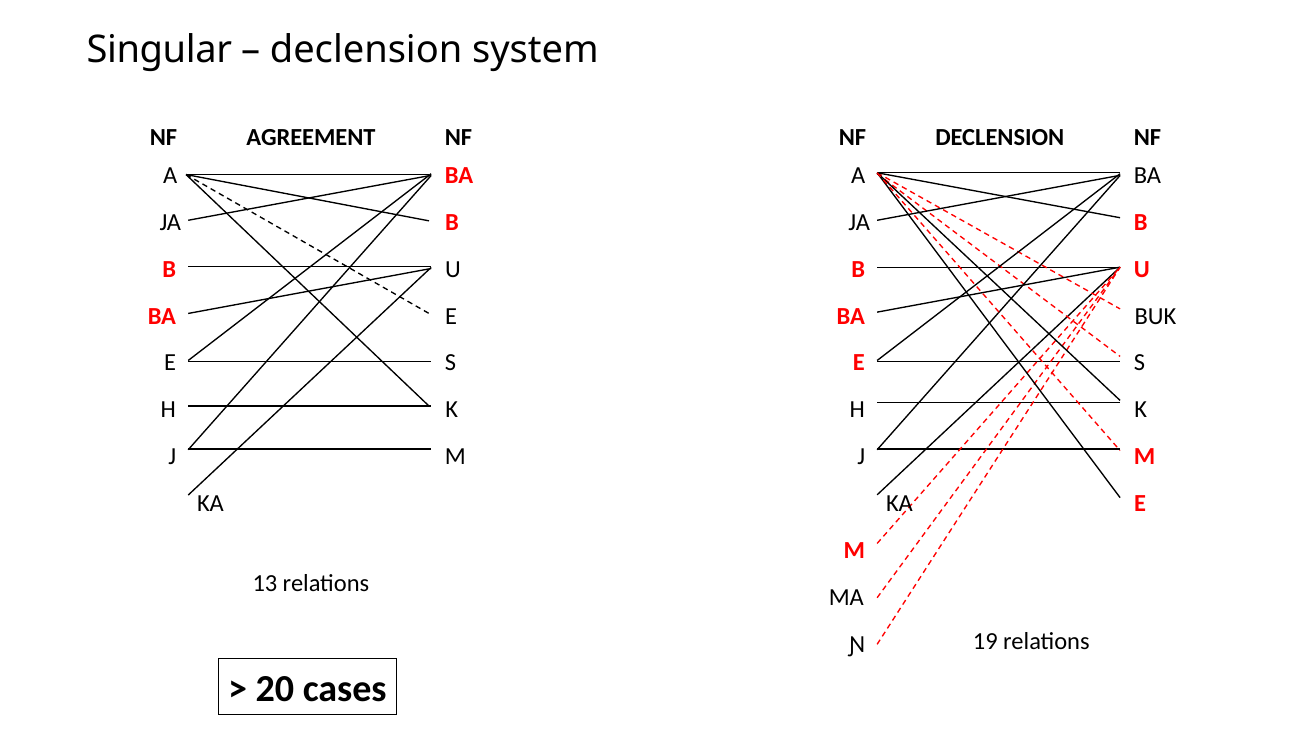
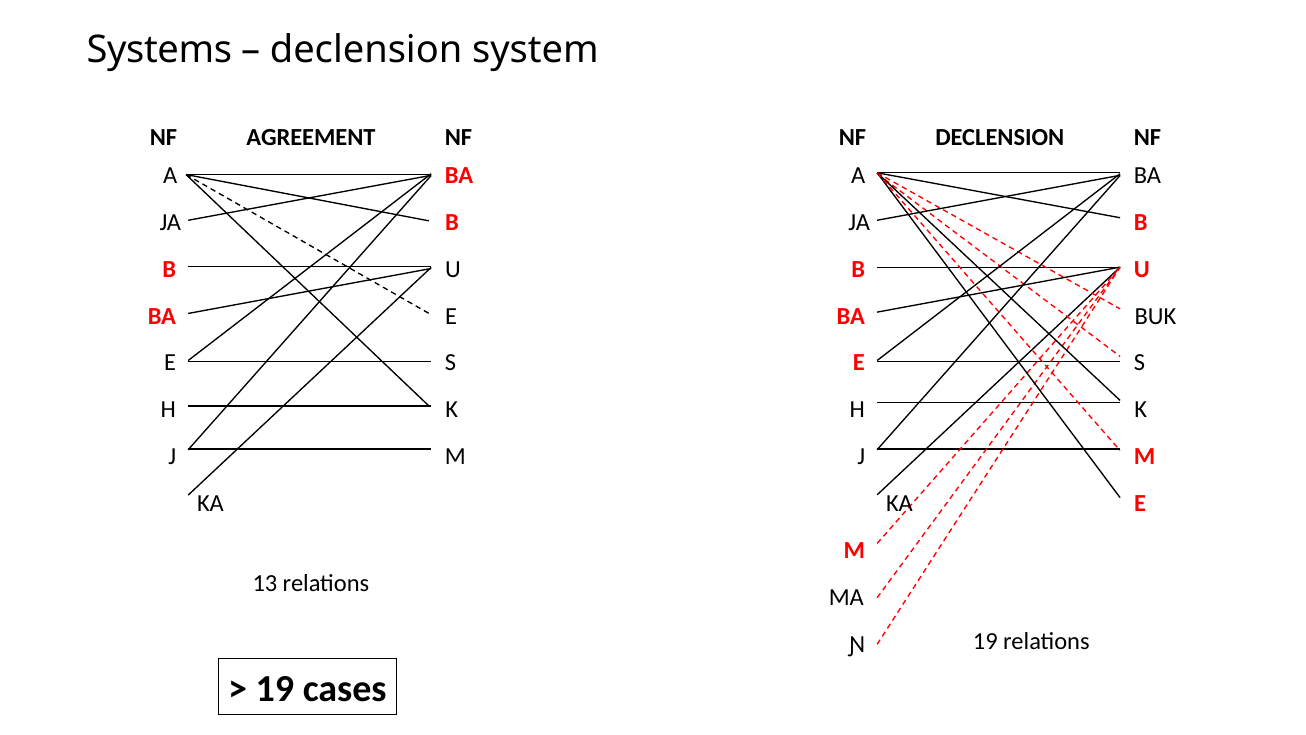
Singular: Singular -> Systems (159, 50)
20: 20 -> 19 (275, 689)
